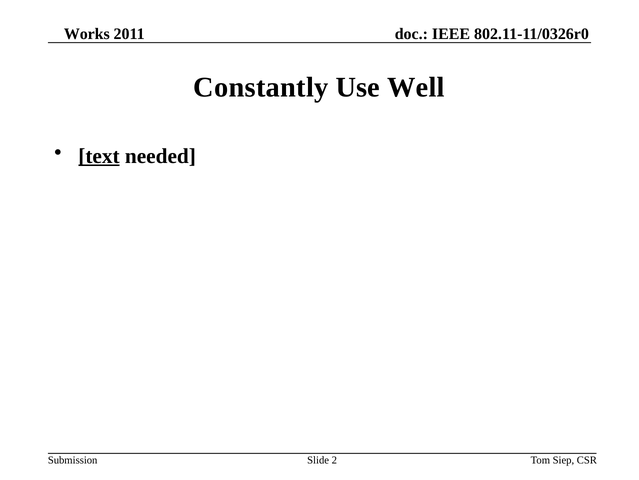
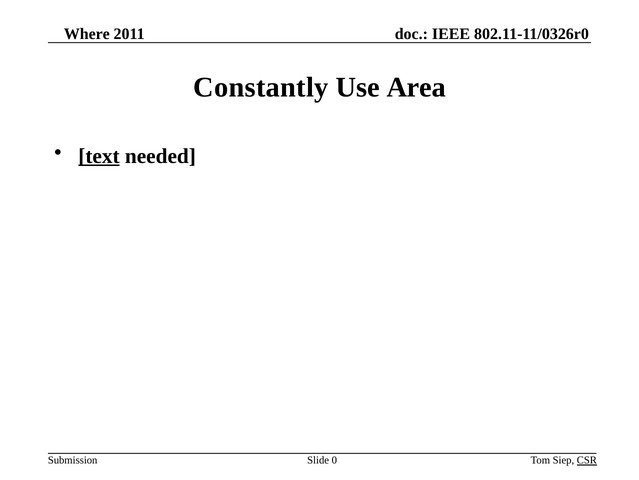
Works: Works -> Where (87, 34)
Well: Well -> Area (416, 87)
2: 2 -> 0 (334, 460)
CSR underline: none -> present (587, 460)
